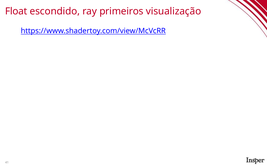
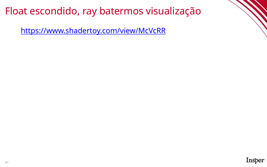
primeiros: primeiros -> batermos (121, 11)
